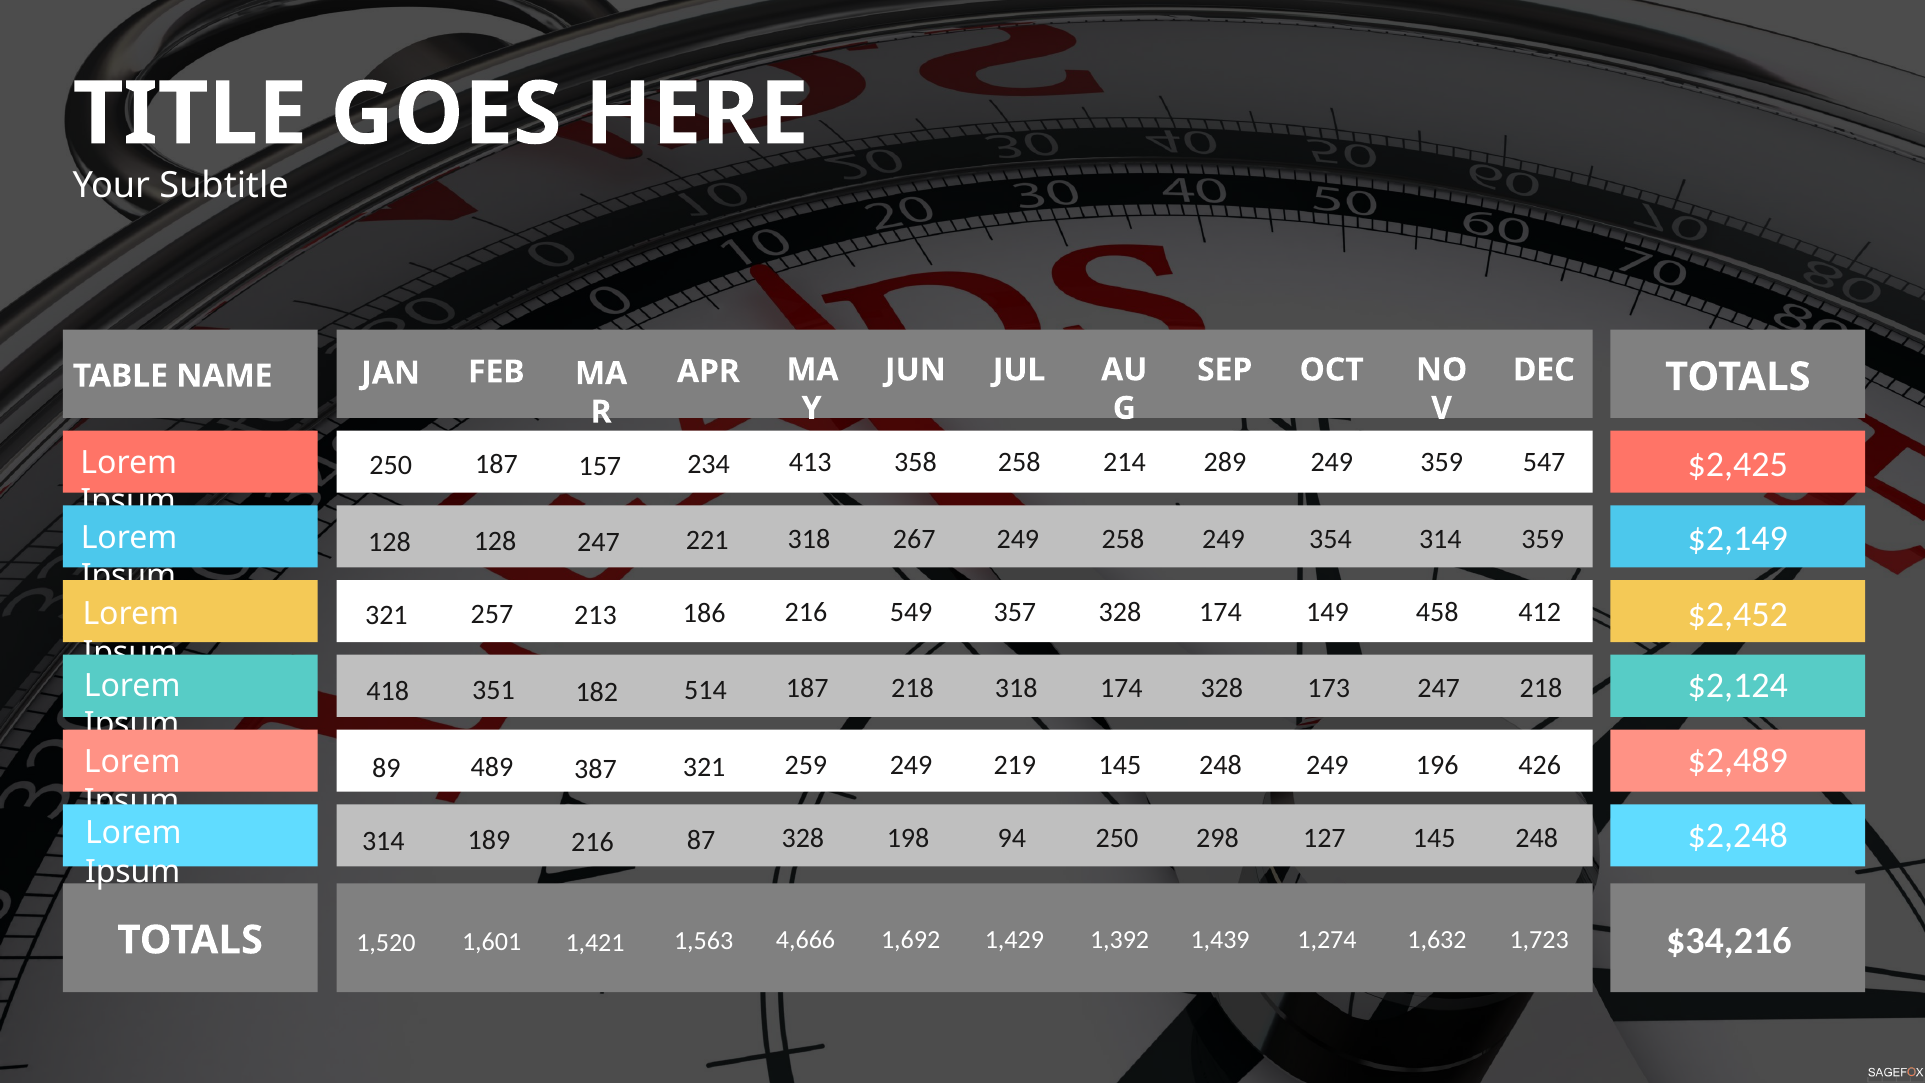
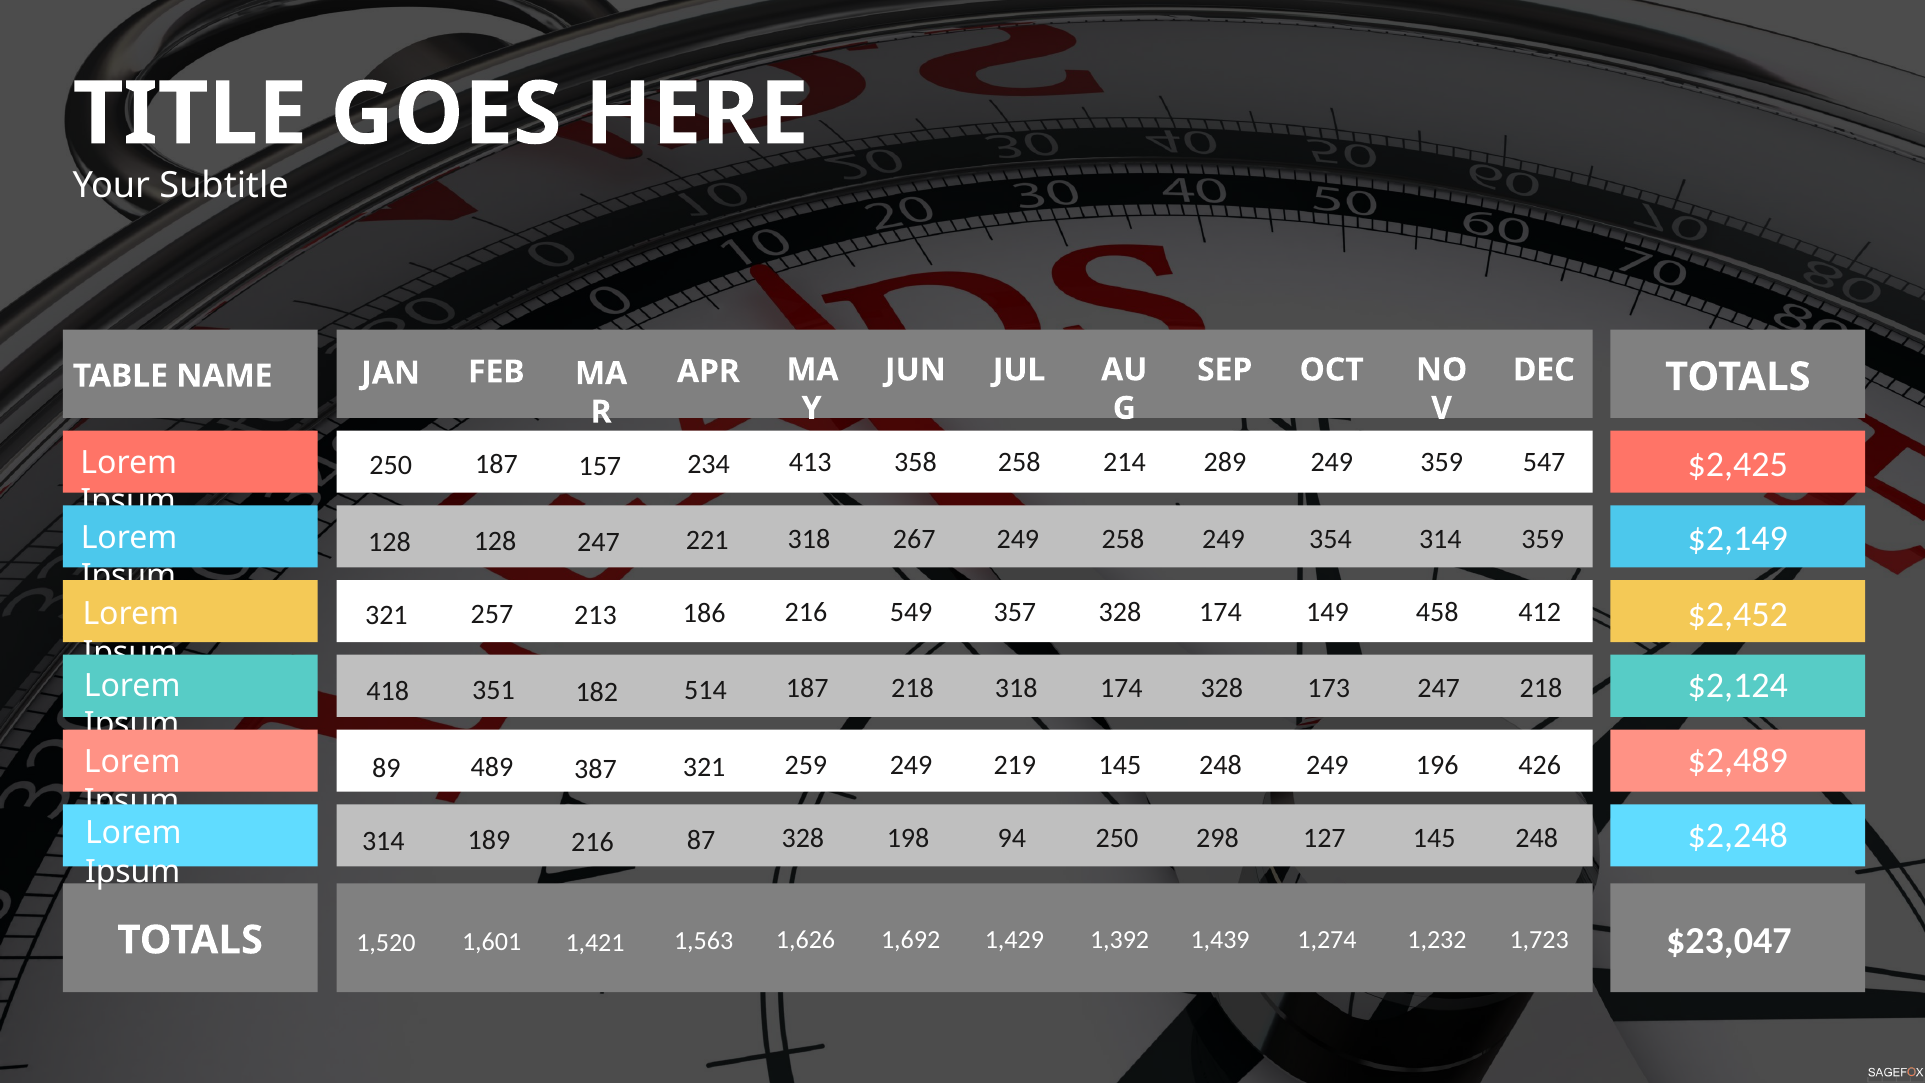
$34,216: $34,216 -> $23,047 (1729, 941)
4,666: 4,666 -> 1,626 (806, 939)
1,632: 1,632 -> 1,232 (1437, 939)
